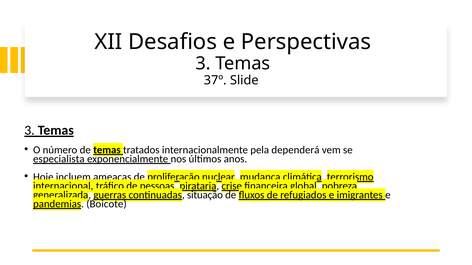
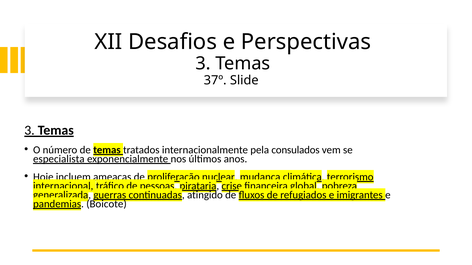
dependerá: dependerá -> consulados (296, 150)
situação: situação -> atingido (205, 195)
